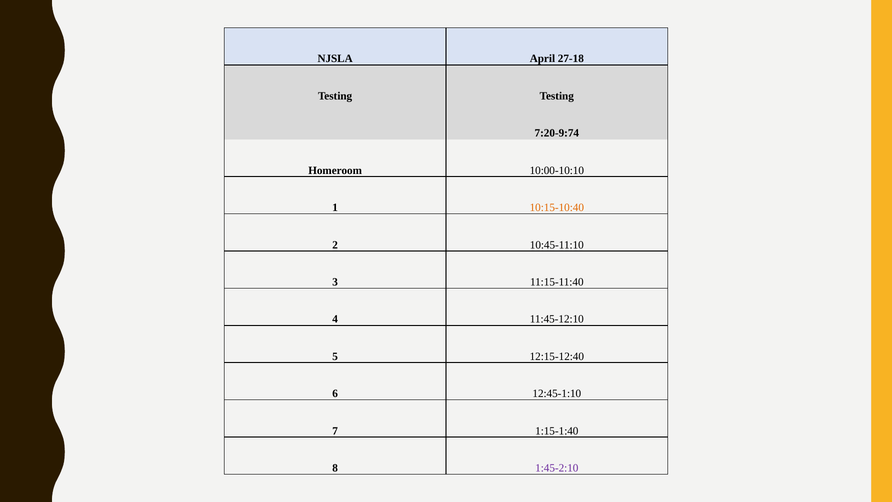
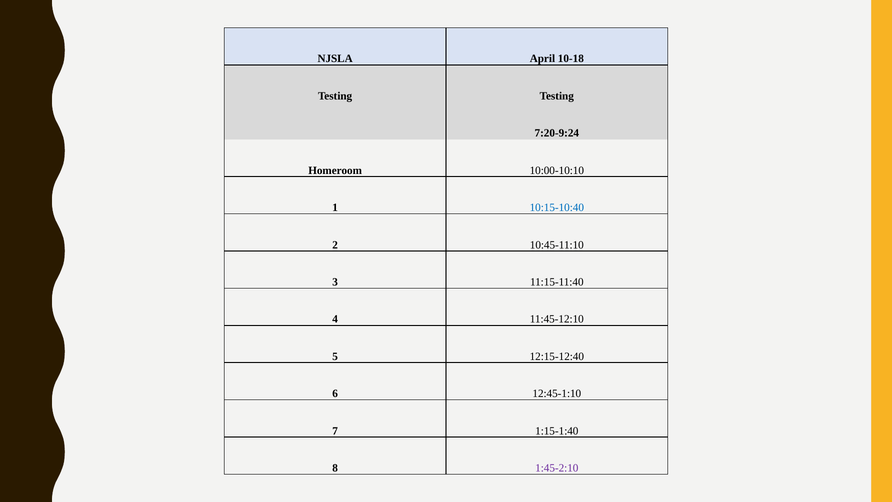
27-18: 27-18 -> 10-18 (571, 59)
7:20-9:74: 7:20-9:74 -> 7:20-9:24 (557, 133)
10:15-10:40 colour: orange -> blue (557, 208)
